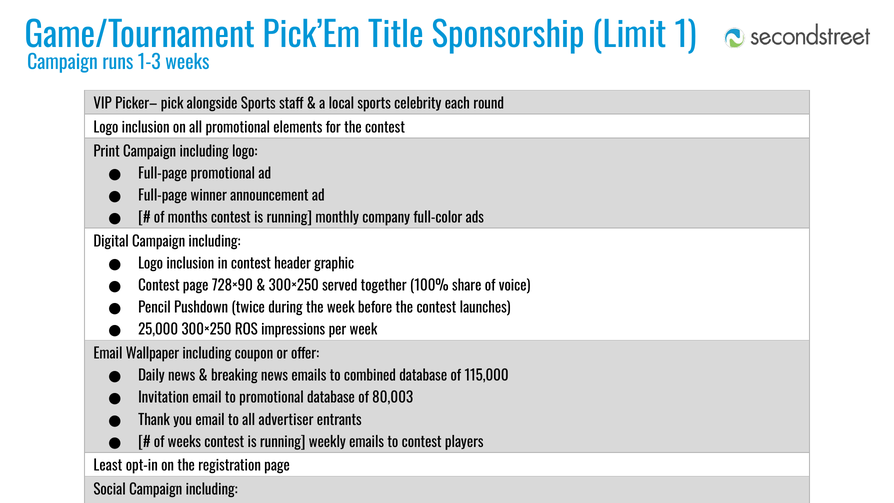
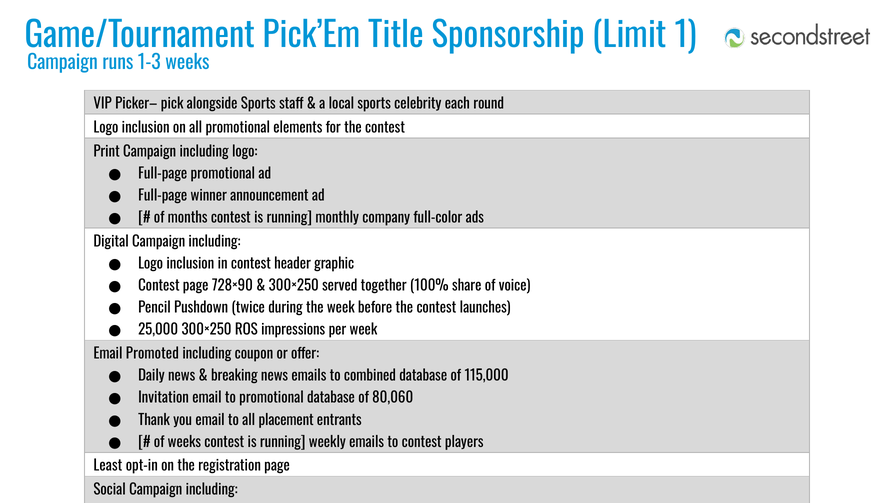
Wallpaper: Wallpaper -> Promoted (152, 354)
80,003: 80,003 -> 80,060 (393, 398)
advertiser: advertiser -> placement (286, 420)
